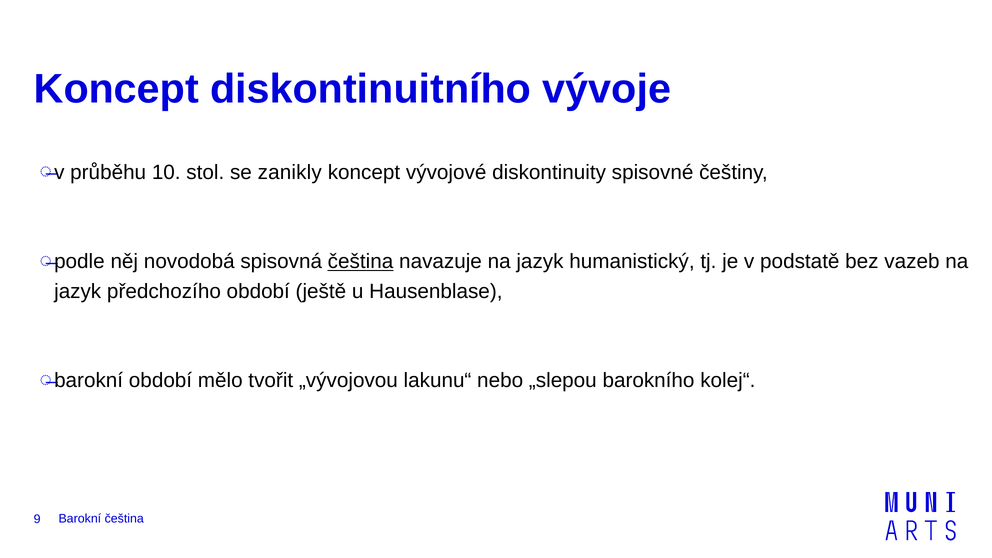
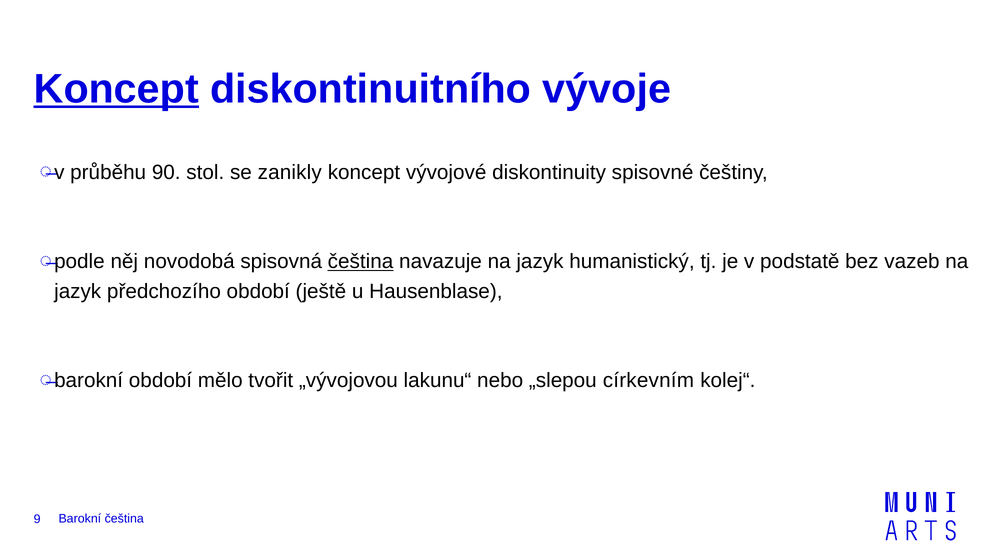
Koncept underline: none -> present (116, 89)
10: 10 -> 90 (166, 172)
barokního: barokního -> církevním (648, 381)
